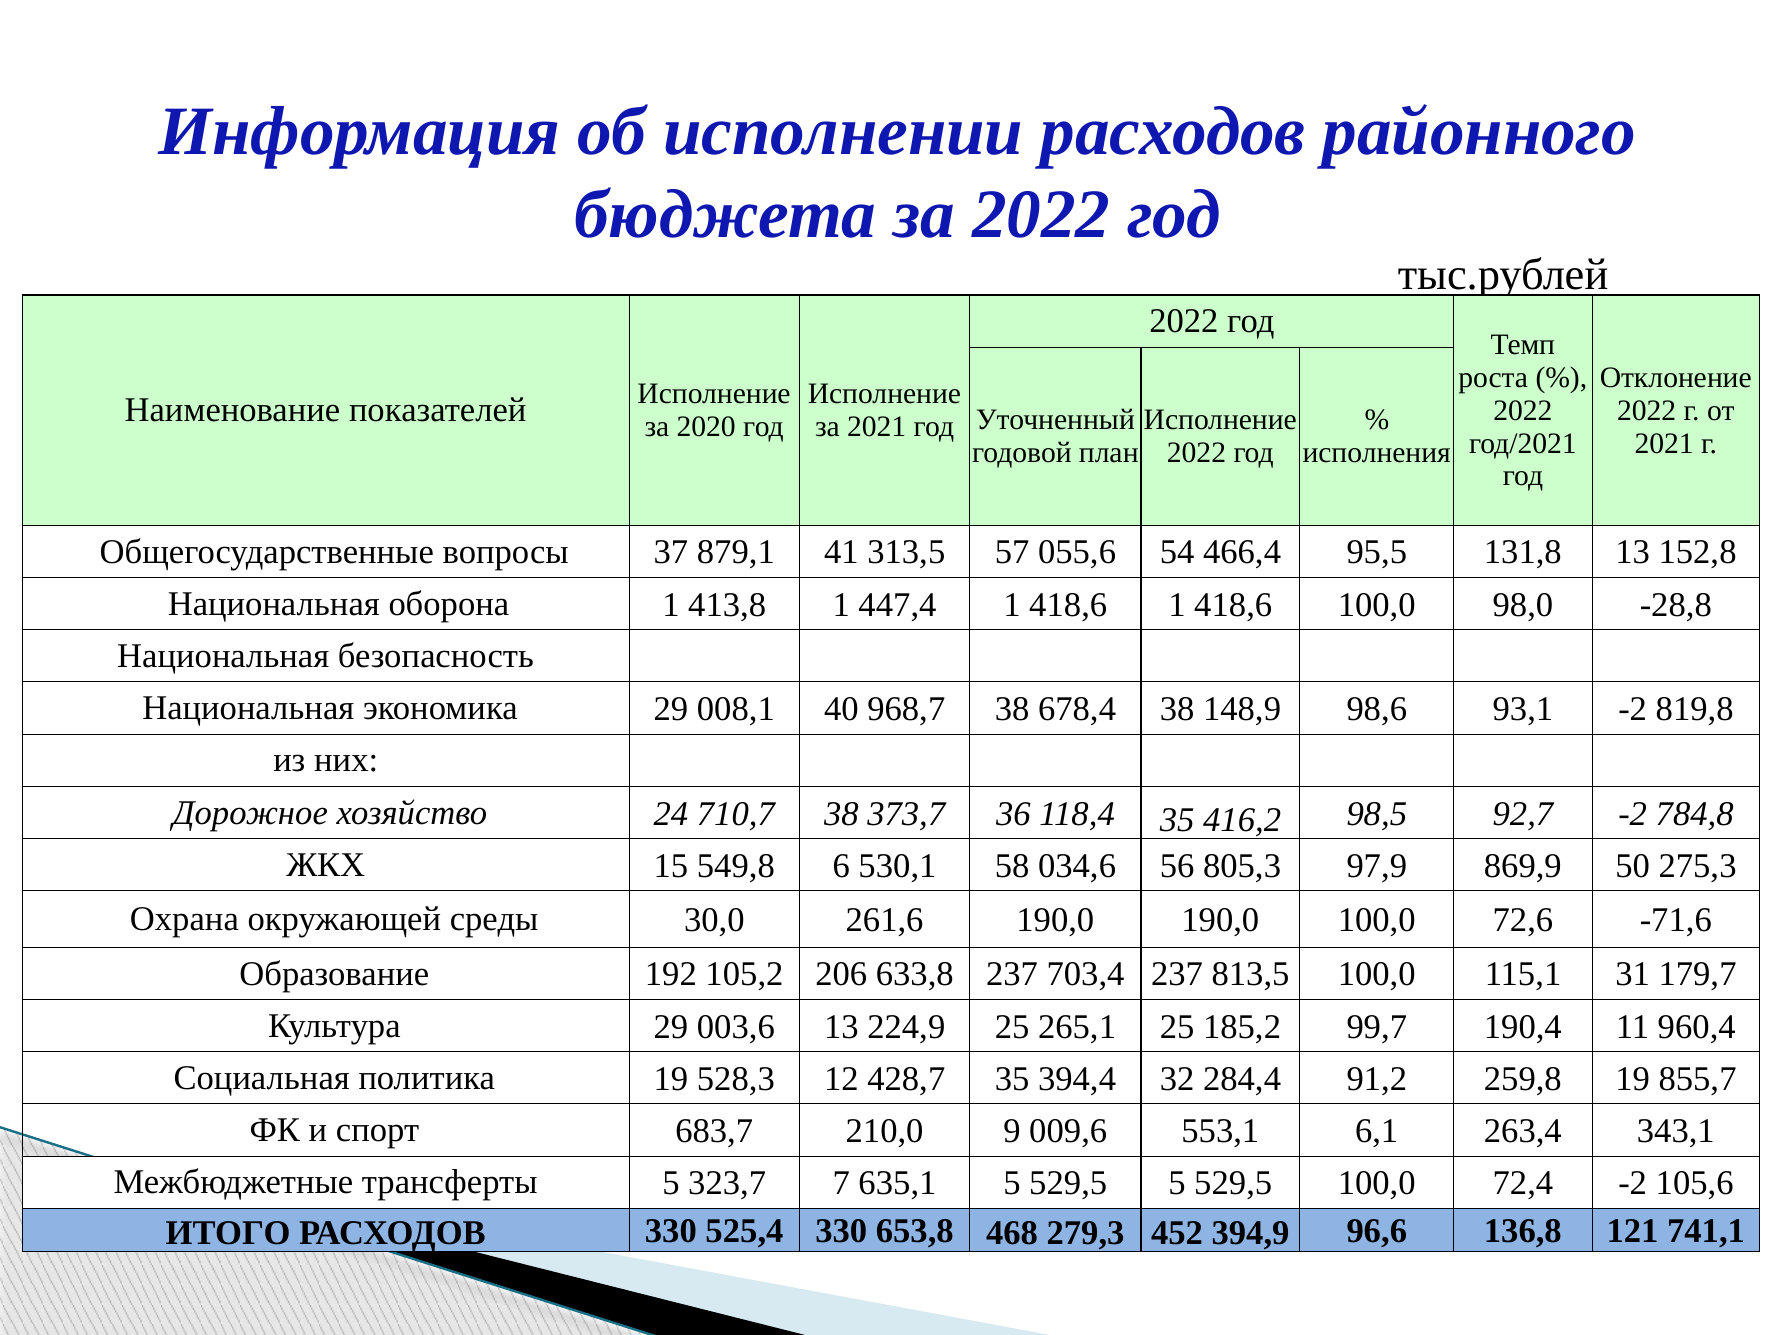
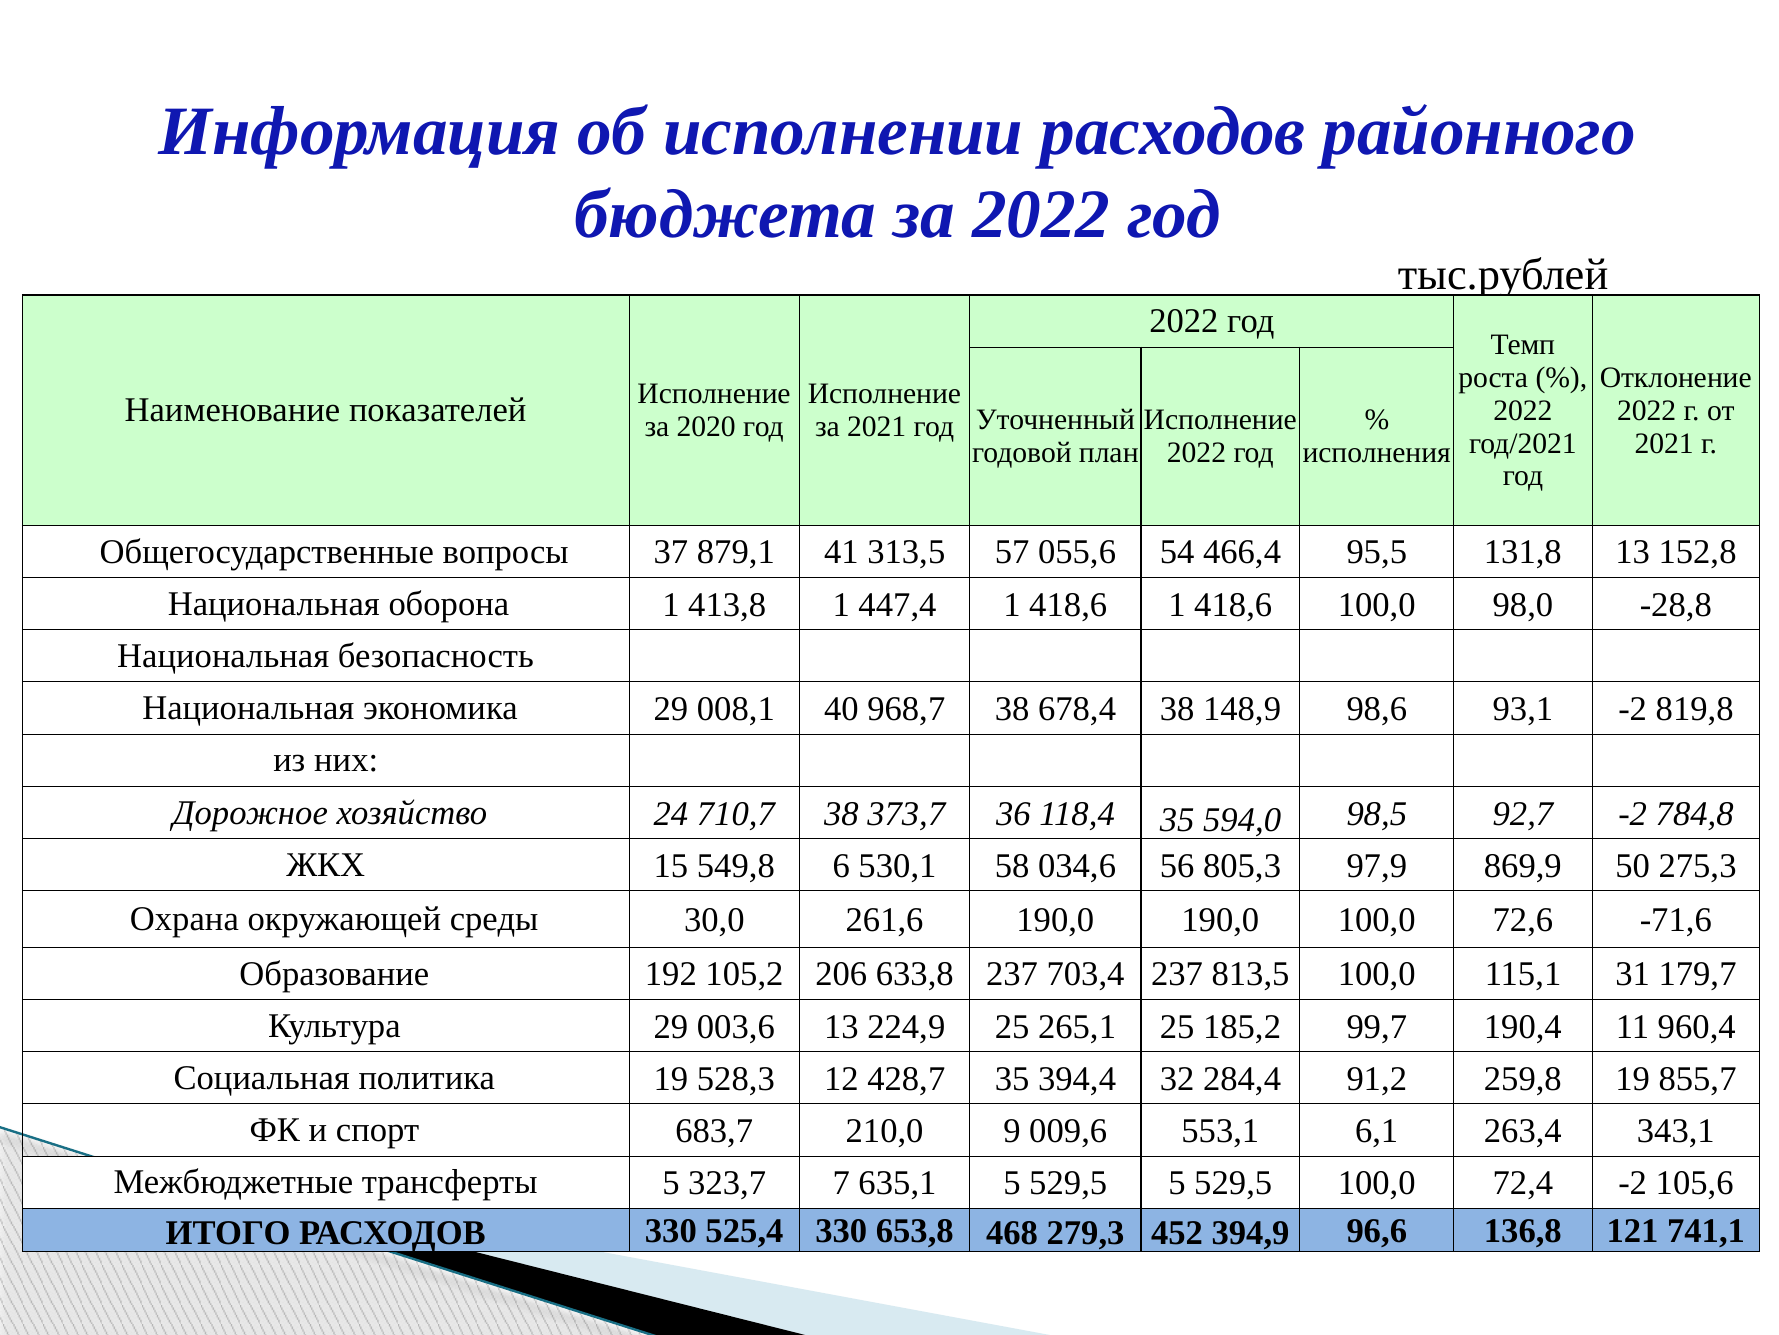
416,2: 416,2 -> 594,0 (1242, 819)
